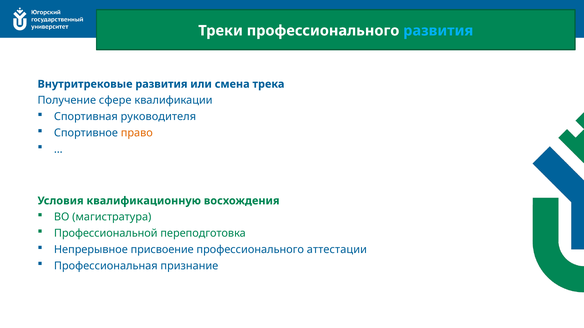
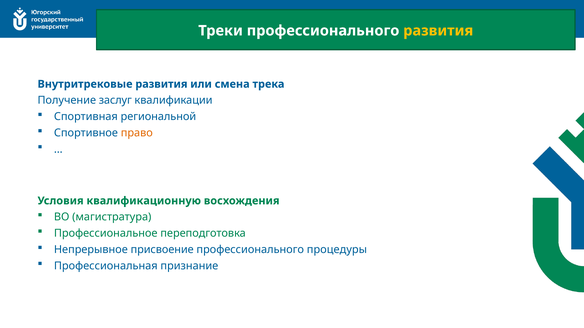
развития colour: light blue -> yellow (438, 31)
сфере: сфере -> заслуг (115, 101)
руководителя: руководителя -> региональной (158, 117)
Профессиональной: Профессиональной -> Профессиональное (106, 234)
аттестации: аттестации -> процедуры (337, 250)
